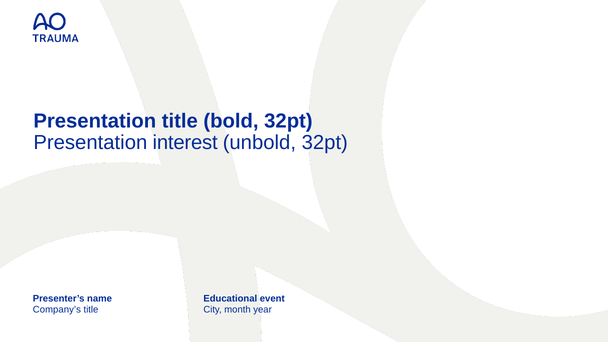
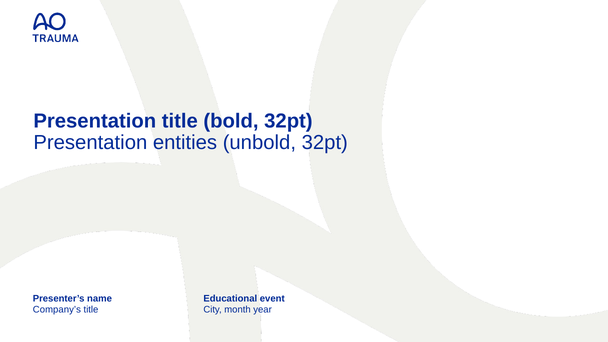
interest: interest -> entities (185, 143)
